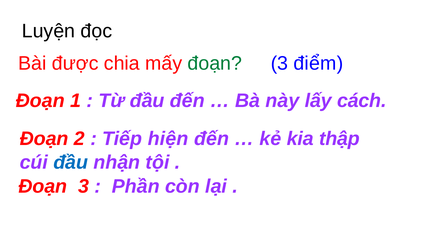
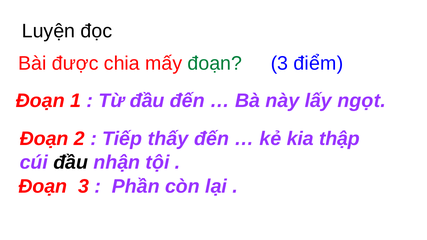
cách: cách -> ngọt (362, 101)
hiện: hiện -> thấy (168, 139)
đầu colour: blue -> black (71, 162)
